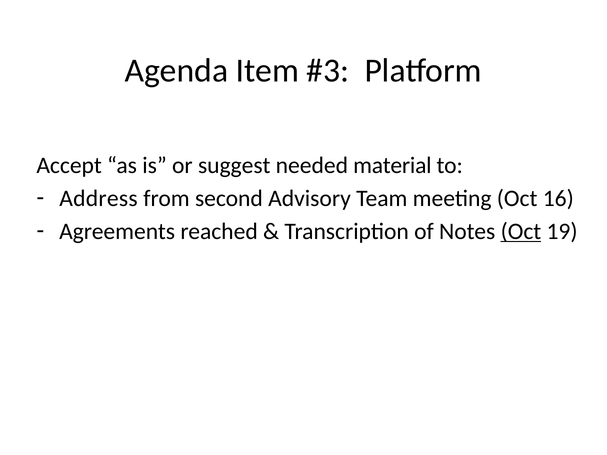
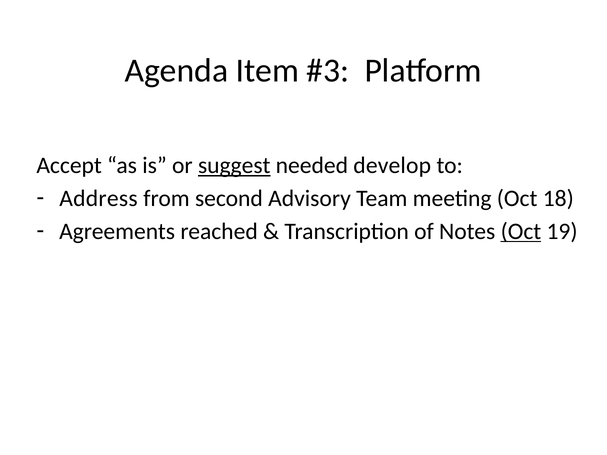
suggest underline: none -> present (234, 165)
material: material -> develop (392, 165)
16: 16 -> 18 (558, 198)
